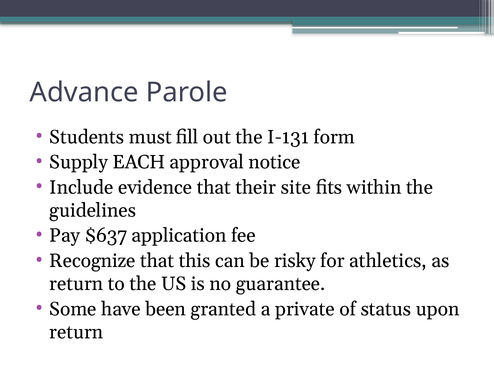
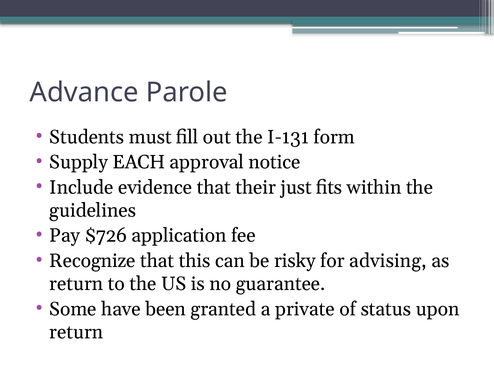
site: site -> just (296, 187)
$637: $637 -> $726 (106, 235)
athletics: athletics -> advising (388, 260)
